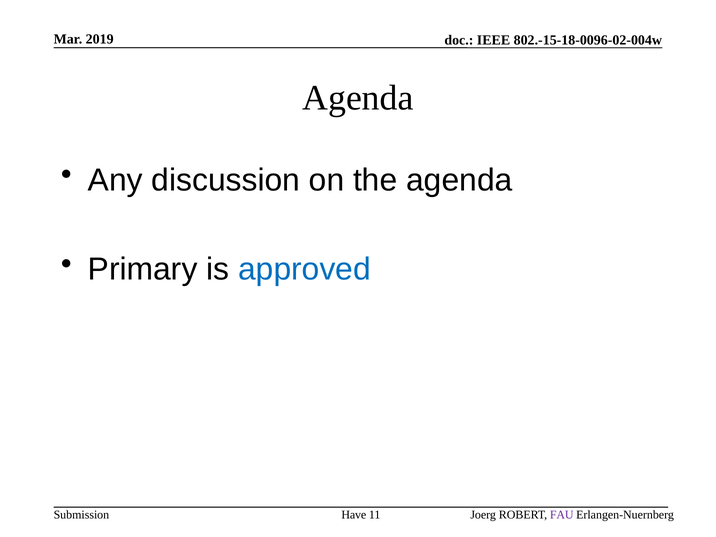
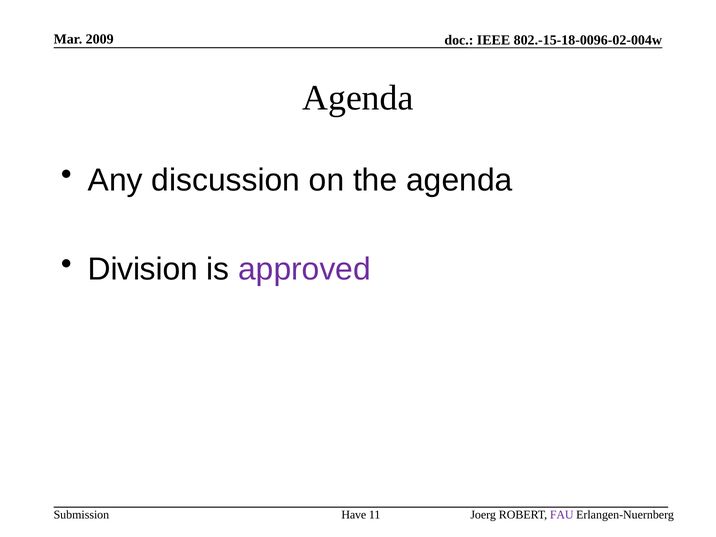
2019: 2019 -> 2009 (100, 39)
Primary: Primary -> Division (143, 269)
approved colour: blue -> purple (305, 269)
